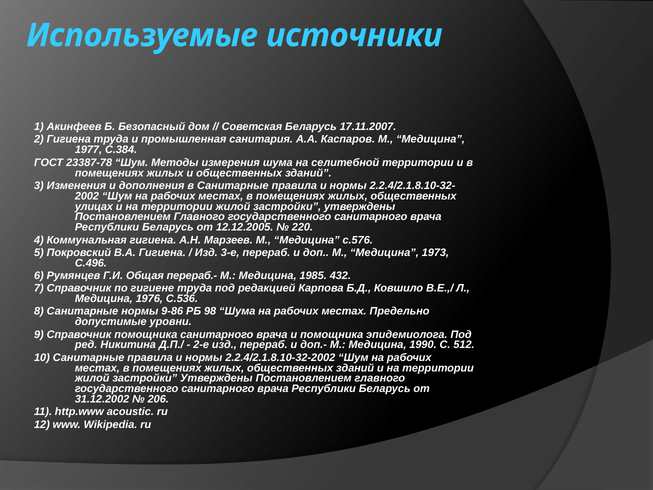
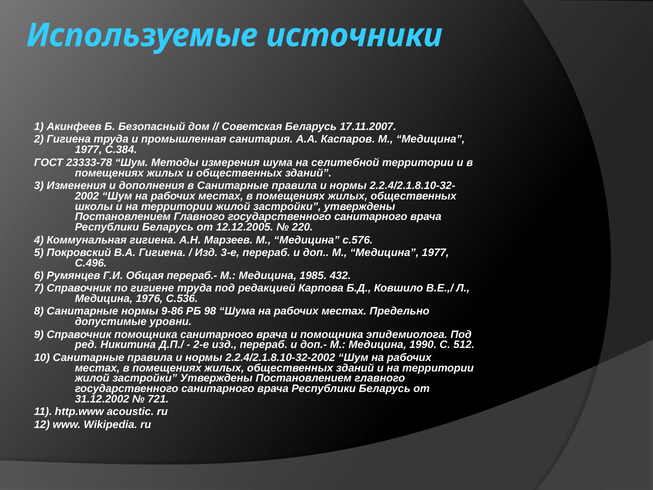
23387-78: 23387-78 -> 23333-78 (89, 162)
улицах: улицах -> школы (94, 206)
доп М Медицина 1973: 1973 -> 1977 (435, 252)
206: 206 -> 721 (158, 399)
